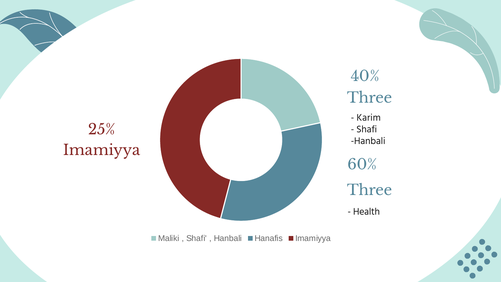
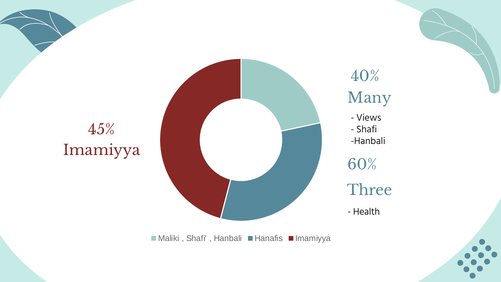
Three: Three -> Many (370, 98)
Karim: Karim -> Views (369, 117)
25%: 25% -> 45% (102, 130)
